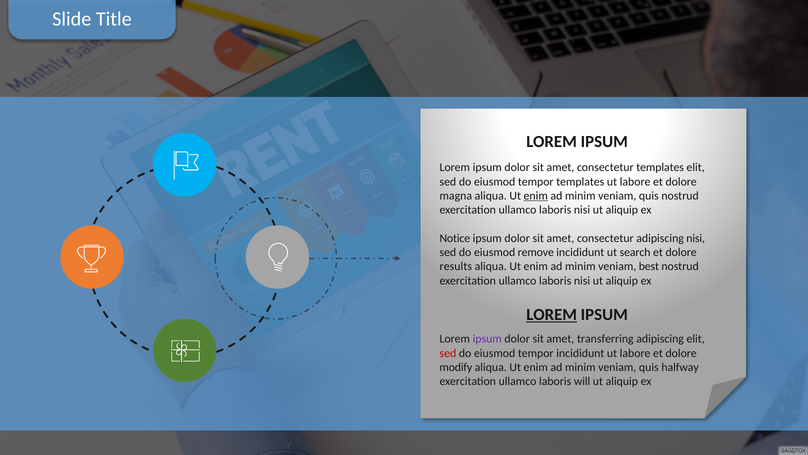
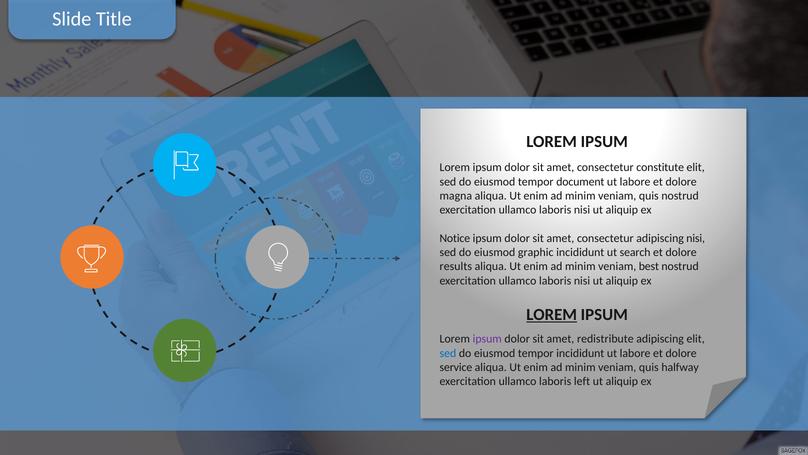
consectetur templates: templates -> constitute (660, 167)
tempor templates: templates -> document (580, 181)
enim underline: present -> none (536, 196)
remove: remove -> graphic (536, 252)
transferring: transferring -> redistribute (605, 339)
sed colour: red -> blue (448, 353)
modify: modify -> service (456, 367)
will: will -> left (582, 381)
